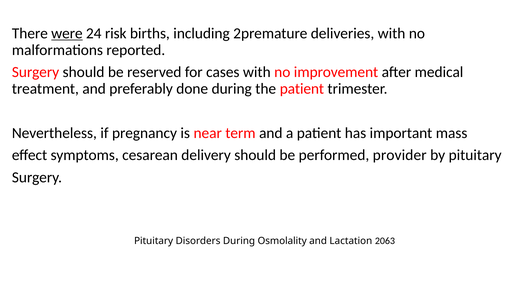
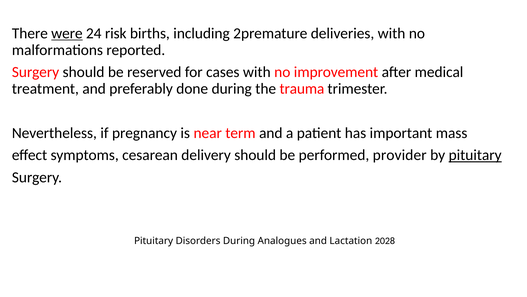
the patient: patient -> trauma (302, 89)
pituitary underline: none -> present (475, 155)
Osmolality: Osmolality -> Analogues (282, 240)
2063: 2063 -> 2028 (385, 240)
